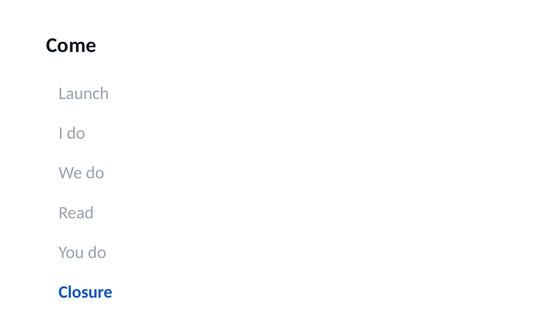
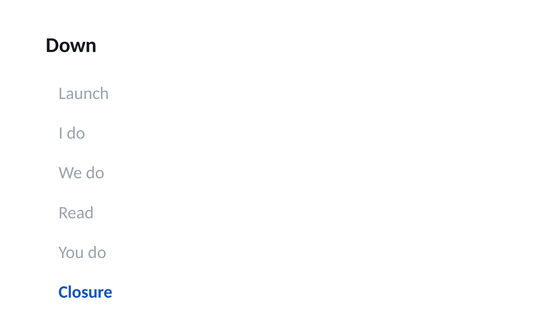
Come: Come -> Down (71, 45)
